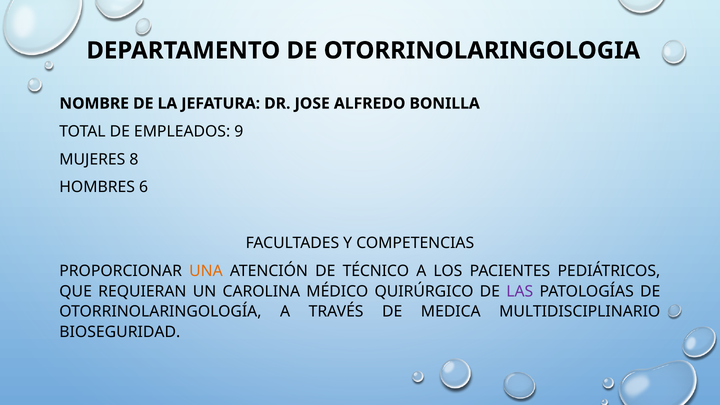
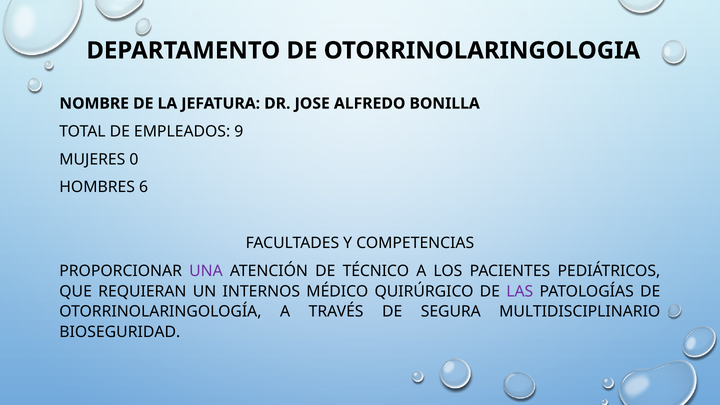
8: 8 -> 0 (134, 159)
UNA colour: orange -> purple (206, 271)
CAROLINA: CAROLINA -> INTERNOS (261, 291)
MEDICA: MEDICA -> SEGURA (451, 312)
